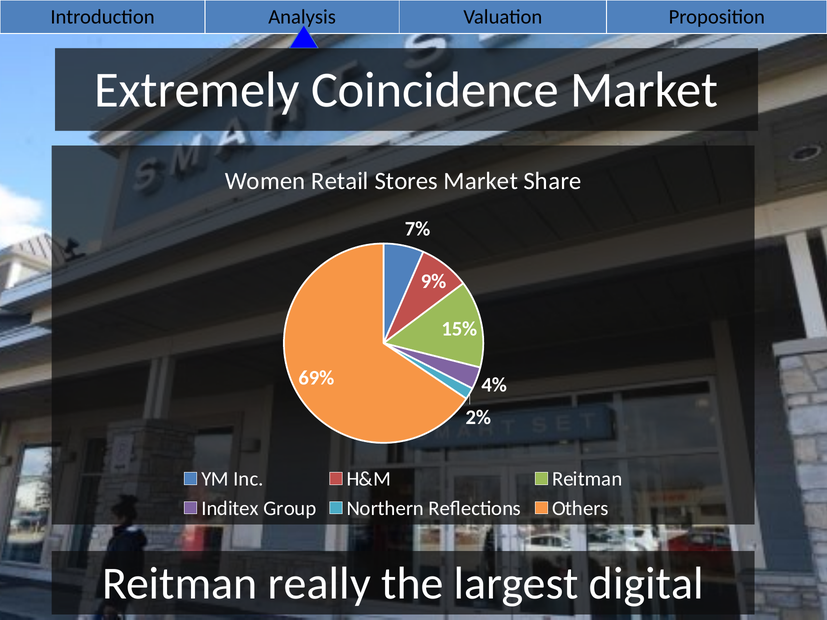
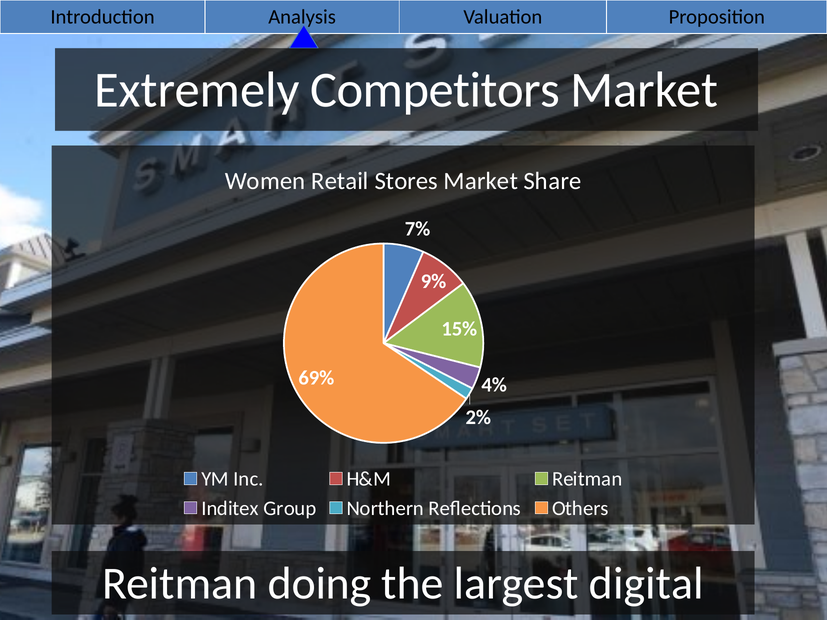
Coincidence: Coincidence -> Competitors (435, 90)
really: really -> doing (320, 584)
